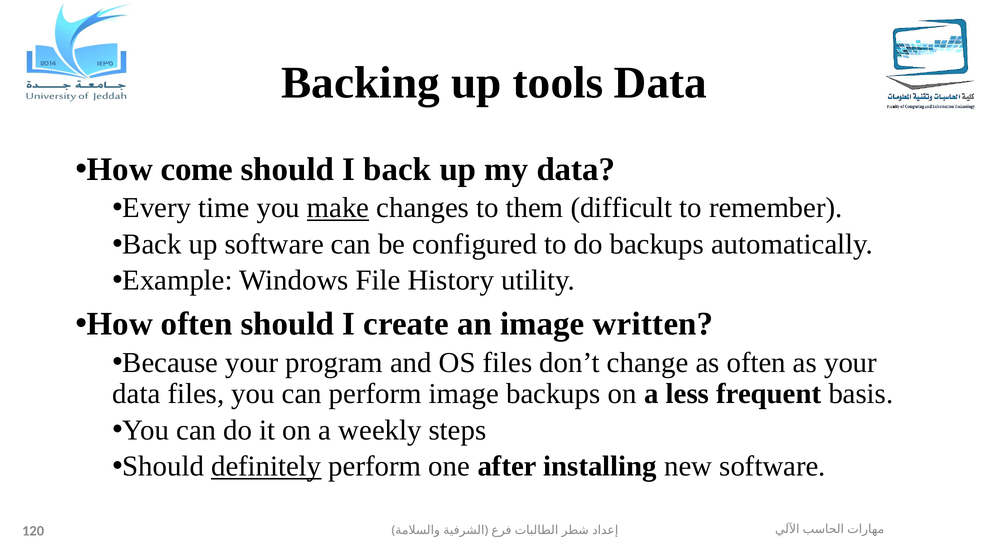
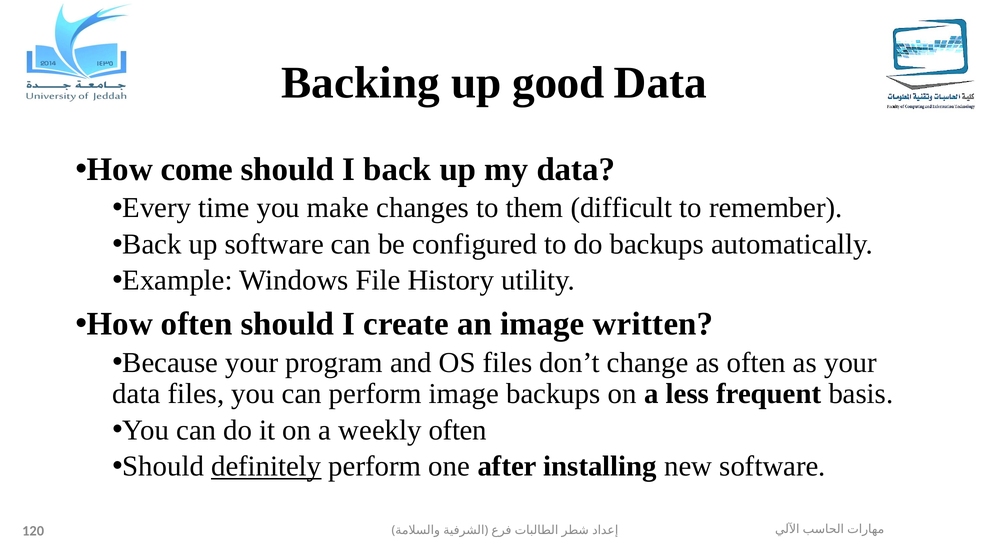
tools: tools -> good (558, 83)
make underline: present -> none (338, 208)
weekly steps: steps -> often (458, 430)
